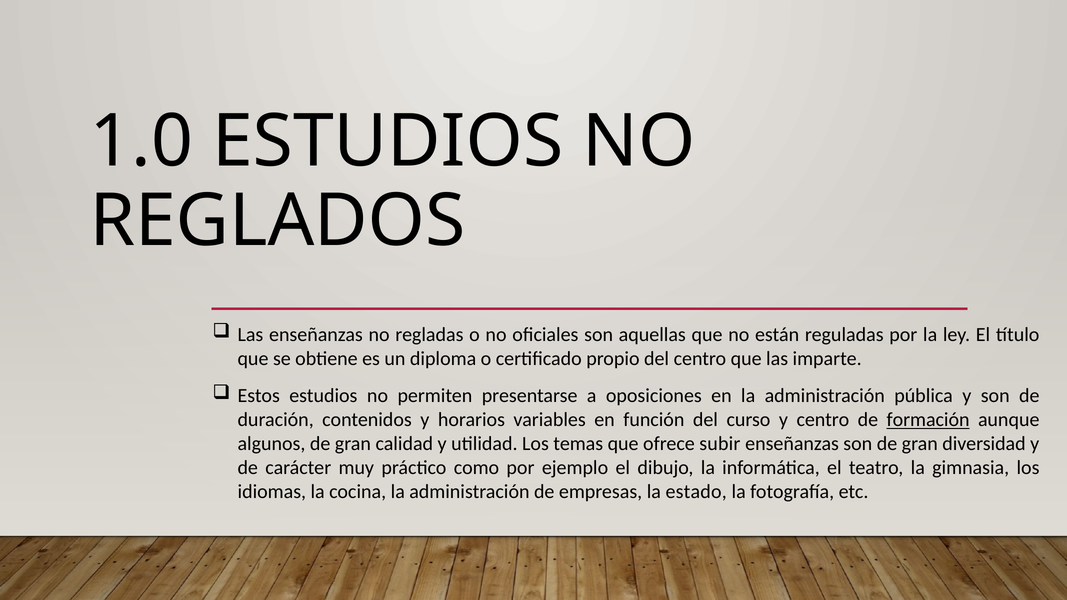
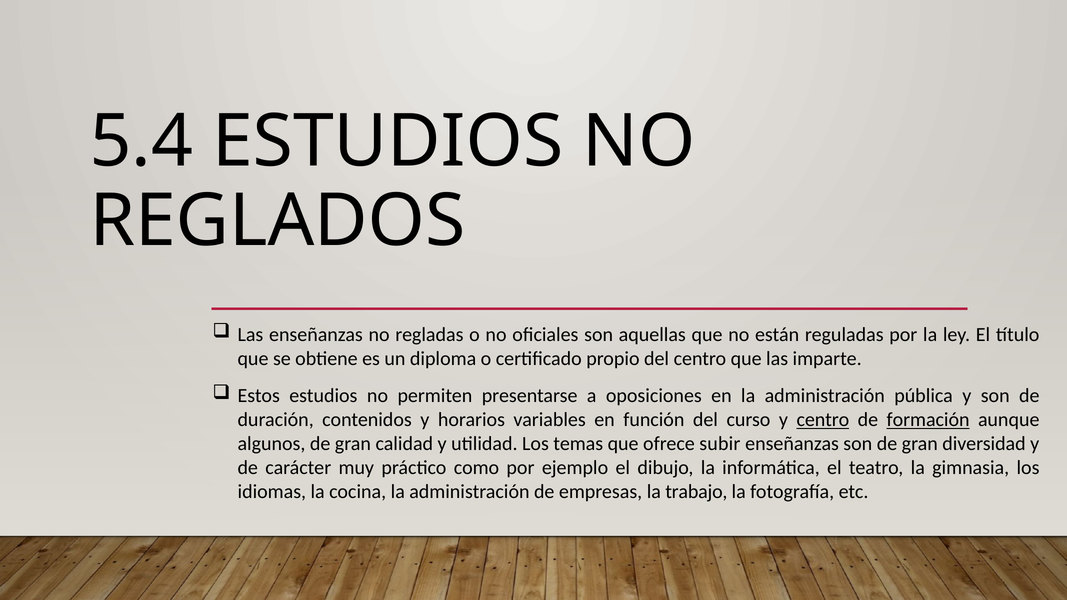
1.0: 1.0 -> 5.4 (141, 142)
centro underline: none -> present (823, 420)
estado: estado -> trabajo (696, 492)
